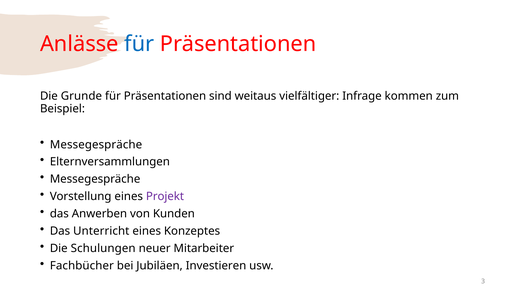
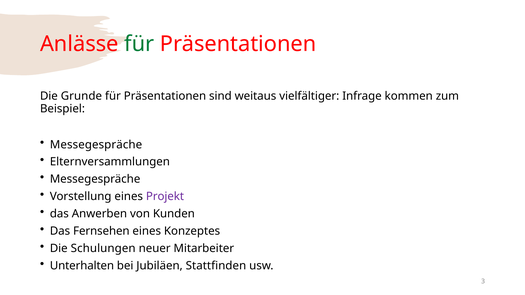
für colour: blue -> green (139, 44)
Unterricht: Unterricht -> Fernsehen (101, 231)
Fachbücher: Fachbücher -> Unterhalten (82, 266)
Investieren: Investieren -> Stattfinden (216, 266)
